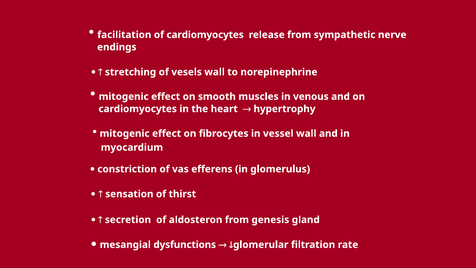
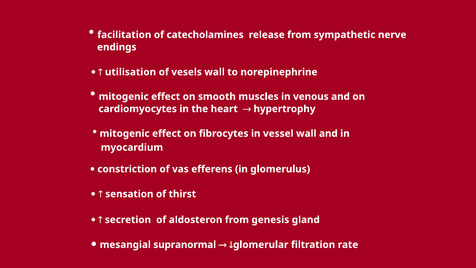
of cardiomyocytes: cardiomyocytes -> catecholamines (205, 35)
stretching: stretching -> utilisation (131, 72)
dysfunctions: dysfunctions -> supranormal (185, 244)
